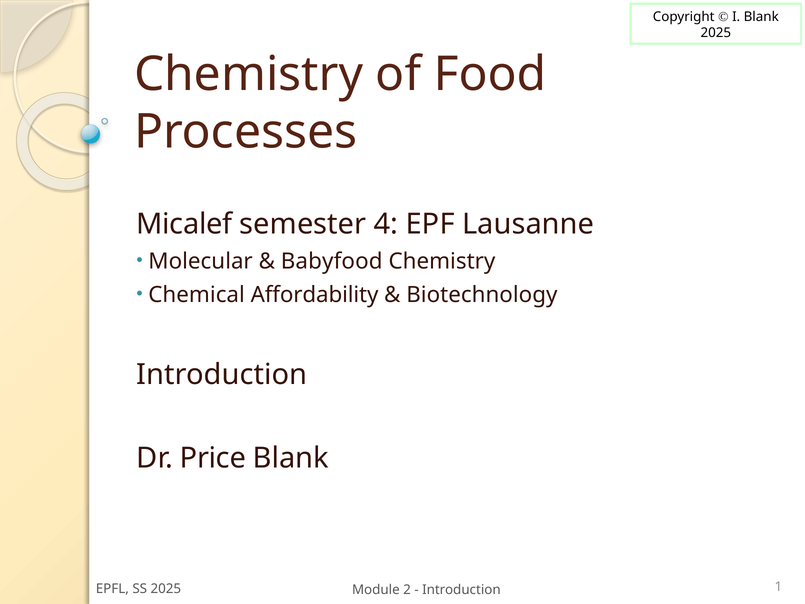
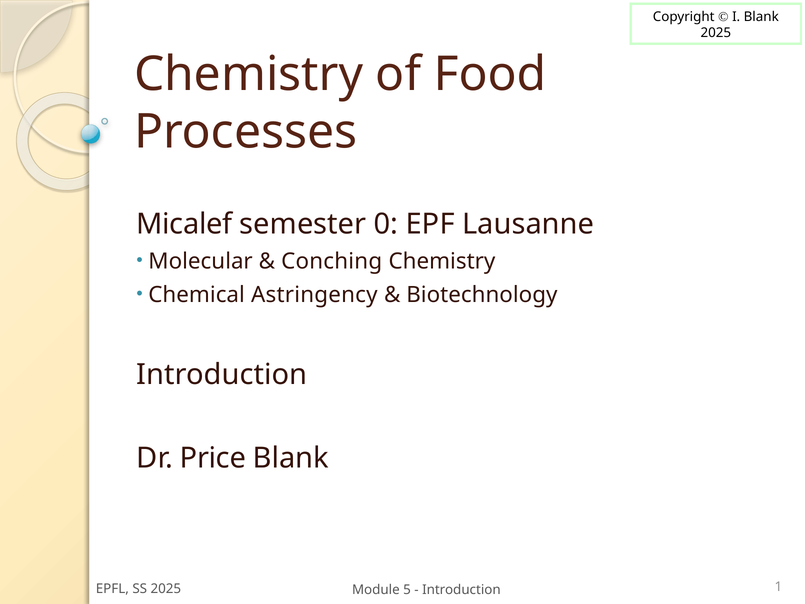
4: 4 -> 0 (386, 224)
Babyfood: Babyfood -> Conching (332, 261)
Affordability: Affordability -> Astringency (314, 295)
2: 2 -> 5 (407, 590)
